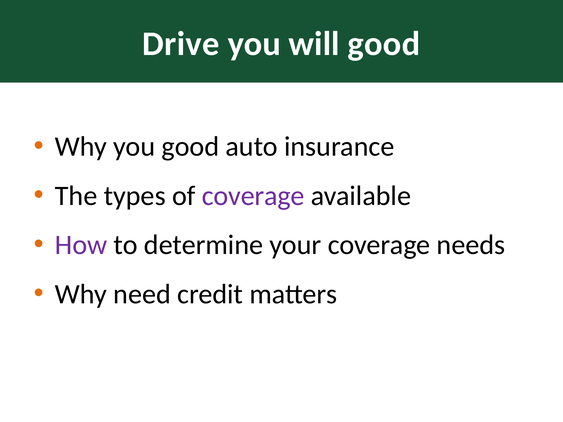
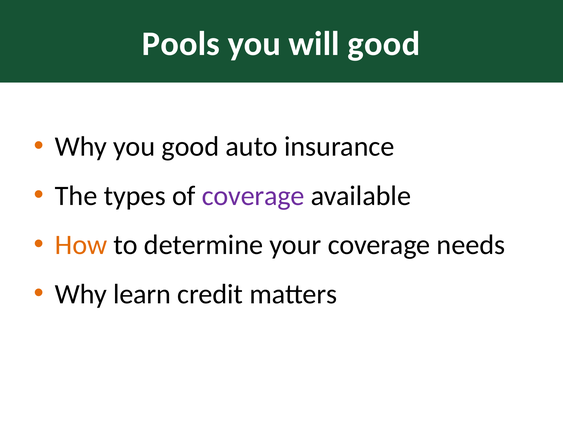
Drive: Drive -> Pools (181, 44)
How colour: purple -> orange (81, 245)
need: need -> learn (142, 294)
